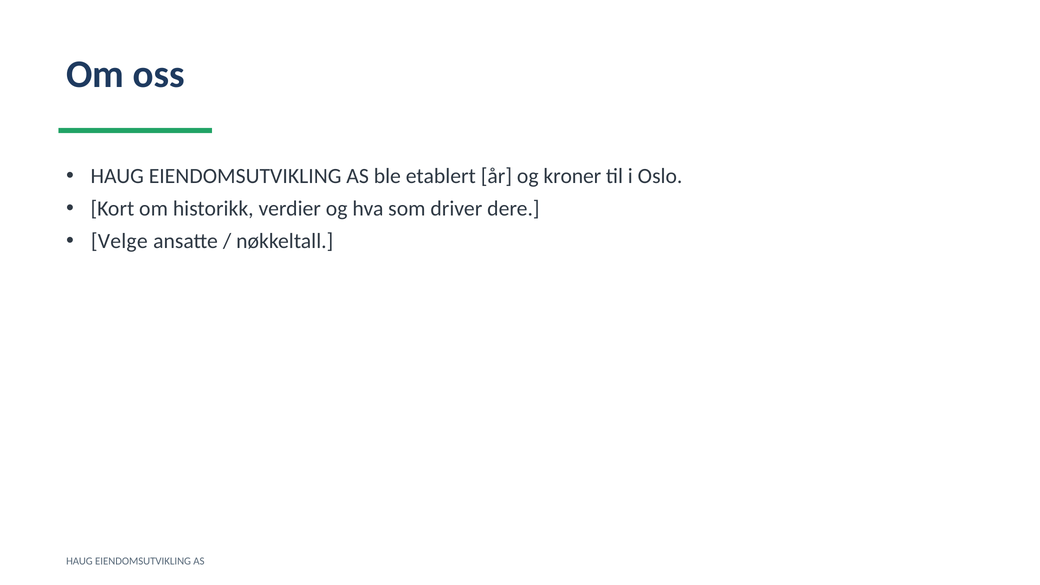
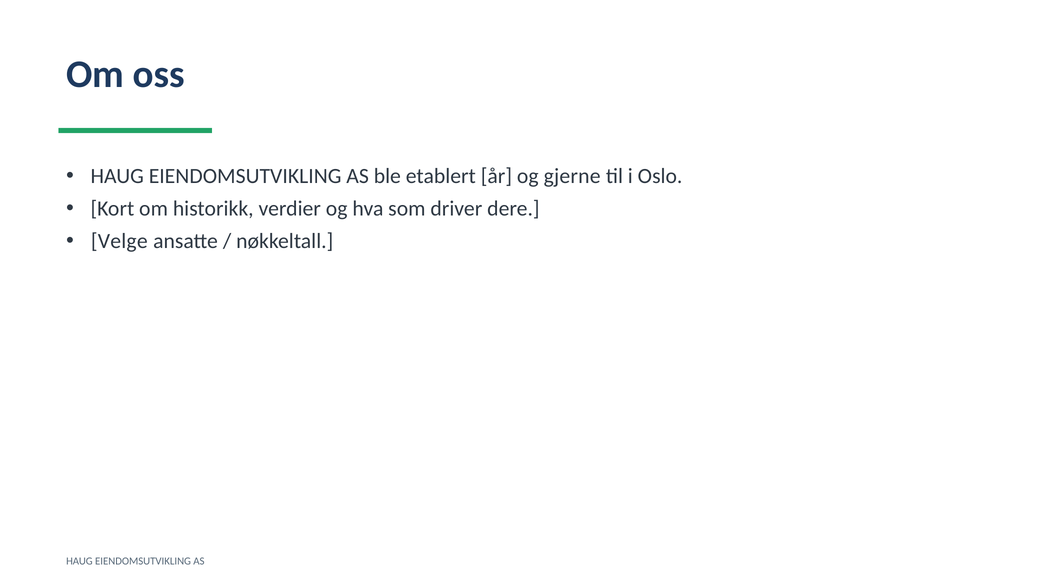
kroner: kroner -> gjerne (572, 176)
